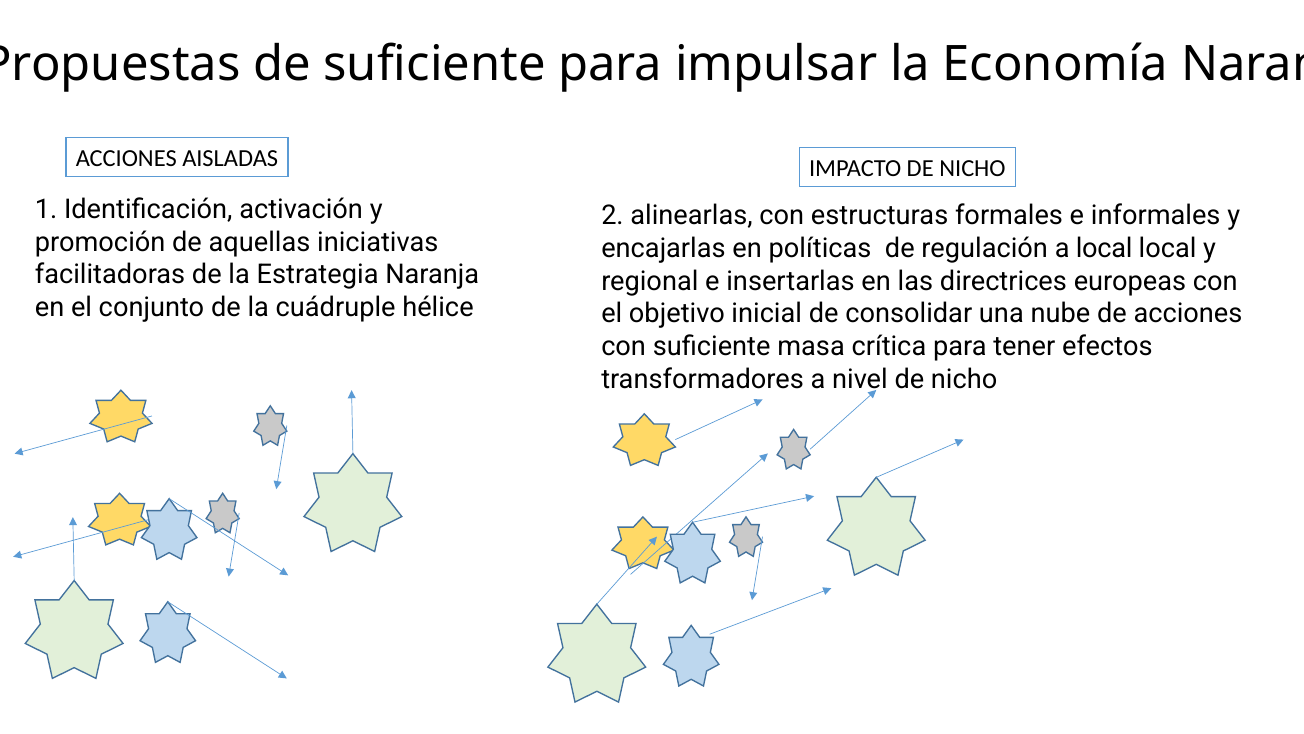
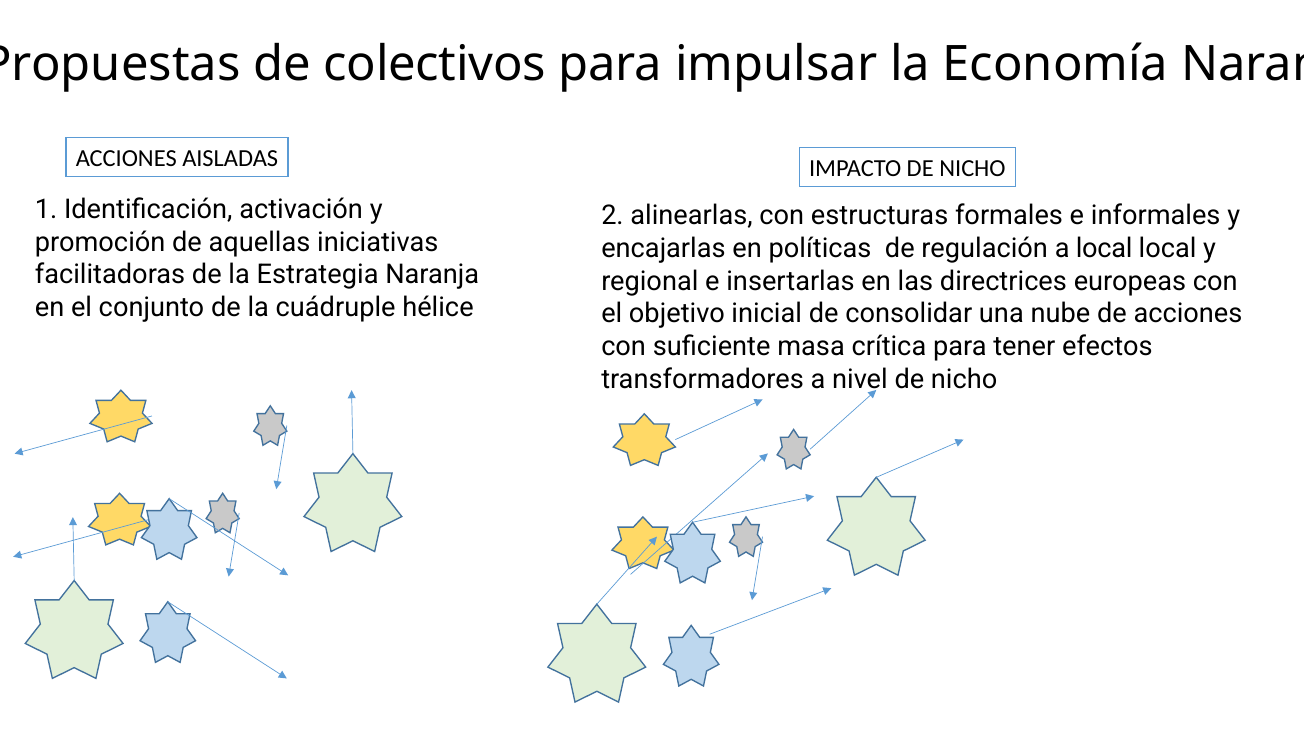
de suficiente: suficiente -> colectivos (435, 65)
